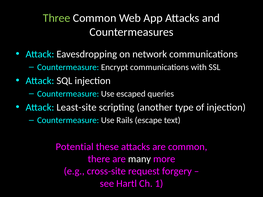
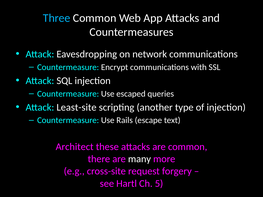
Three colour: light green -> light blue (57, 18)
Potential: Potential -> Architect (75, 147)
1: 1 -> 5 (159, 184)
